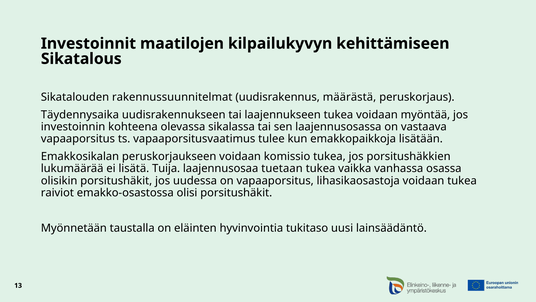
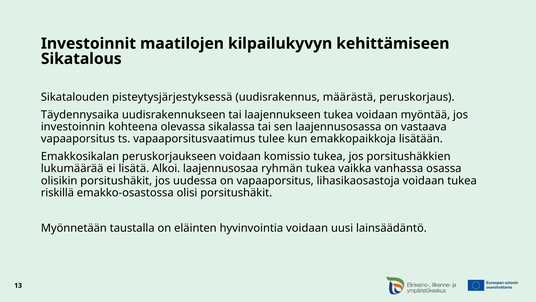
rakennussuunnitelmat: rakennussuunnitelmat -> pisteytysjärjestyksessä (172, 97)
Tuija: Tuija -> Alkoi (166, 168)
tuetaan: tuetaan -> ryhmän (282, 168)
raiviot: raiviot -> riskillä (57, 192)
hyvinvointia tukitaso: tukitaso -> voidaan (307, 228)
